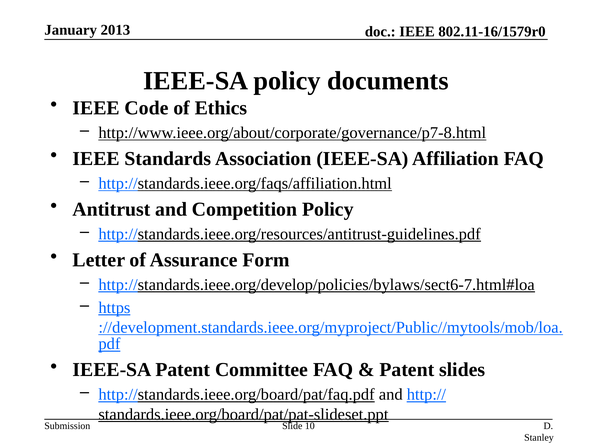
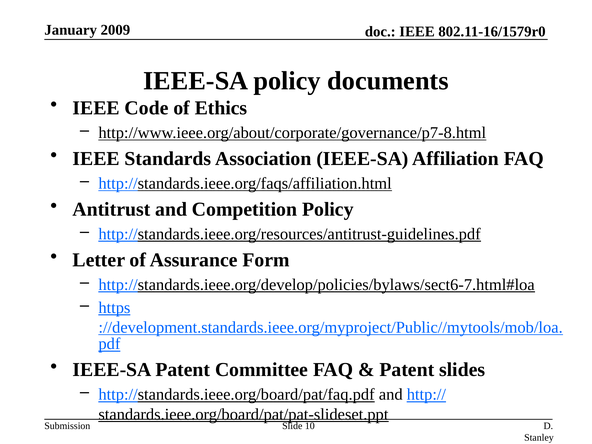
2013: 2013 -> 2009 (115, 30)
